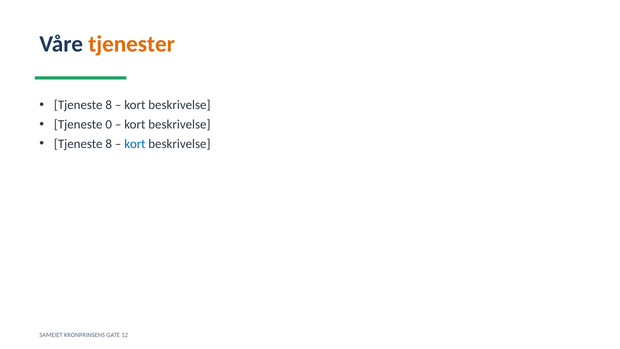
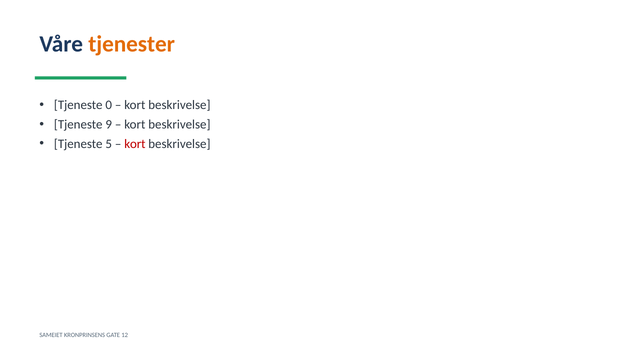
8: 8 -> 0 (109, 105)
0: 0 -> 9 (109, 124)
8: 8 -> 5 (109, 144)
kort colour: blue -> red (135, 144)
